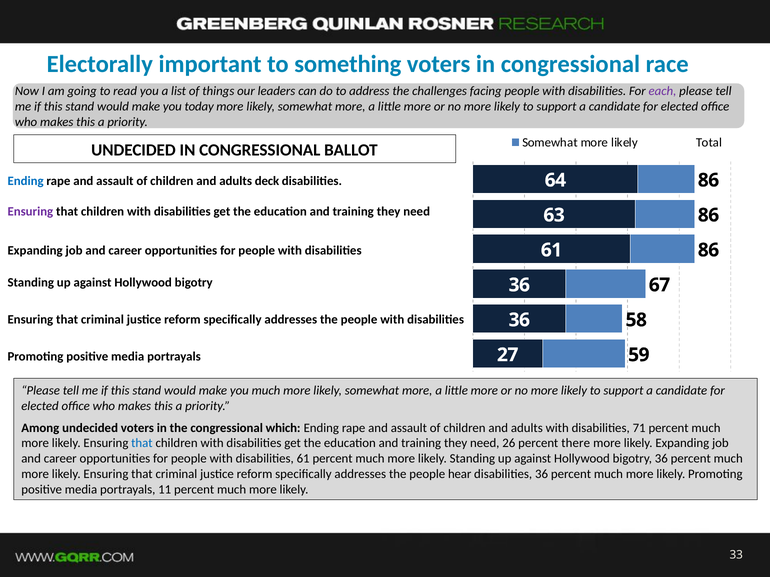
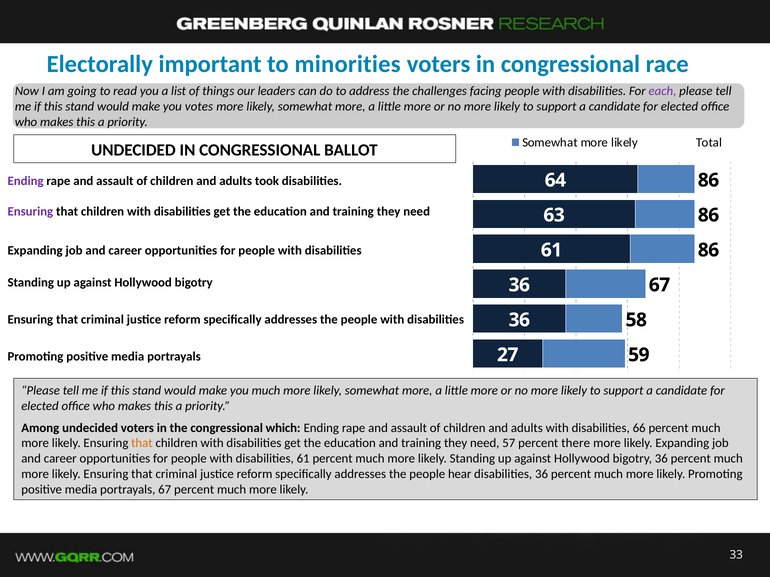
something: something -> minorities (348, 64)
today: today -> votes (199, 107)
Ending colour: blue -> purple (26, 181)
deck: deck -> took (267, 181)
71: 71 -> 66 (639, 428)
that colour: blue -> orange (142, 444)
26: 26 -> 57 (509, 444)
portrayals 11: 11 -> 67 (165, 490)
